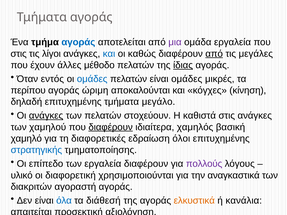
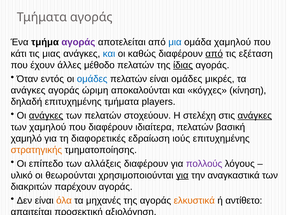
αγοράς colour: blue -> purple (78, 42)
μια colour: purple -> blue (175, 42)
ομάδα εργαλεία: εργαλεία -> χαμηλού (233, 42)
στις: στις -> κάτι (19, 54)
λίγοι: λίγοι -> μιας (51, 54)
μεγάλες: μεγάλες -> εξέταση (256, 54)
περίπου: περίπου -> ανάγκες (28, 90)
μεγάλο: μεγάλο -> players (159, 102)
καθιστά: καθιστά -> στελέχη (200, 116)
ανάγκες underline: none -> present (255, 116)
διαφέρουν underline: present -> none (111, 127)
ιδιαίτερα χαμηλός: χαμηλός -> πελατών (195, 127)
όλοι: όλοι -> ιούς (181, 139)
στρατηγικής colour: blue -> orange (36, 150)
των εργαλεία: εργαλεία -> αλλάξεις (103, 164)
διαφορετική: διαφορετική -> θεωρούνται (70, 175)
για underline: none -> present (182, 175)
αγοραστή: αγοραστή -> παρέχουν (75, 187)
όλα colour: blue -> orange (64, 201)
διάθεσή: διάθεσή -> μηχανές (103, 201)
κανάλια: κανάλια -> αντίθετο (244, 201)
